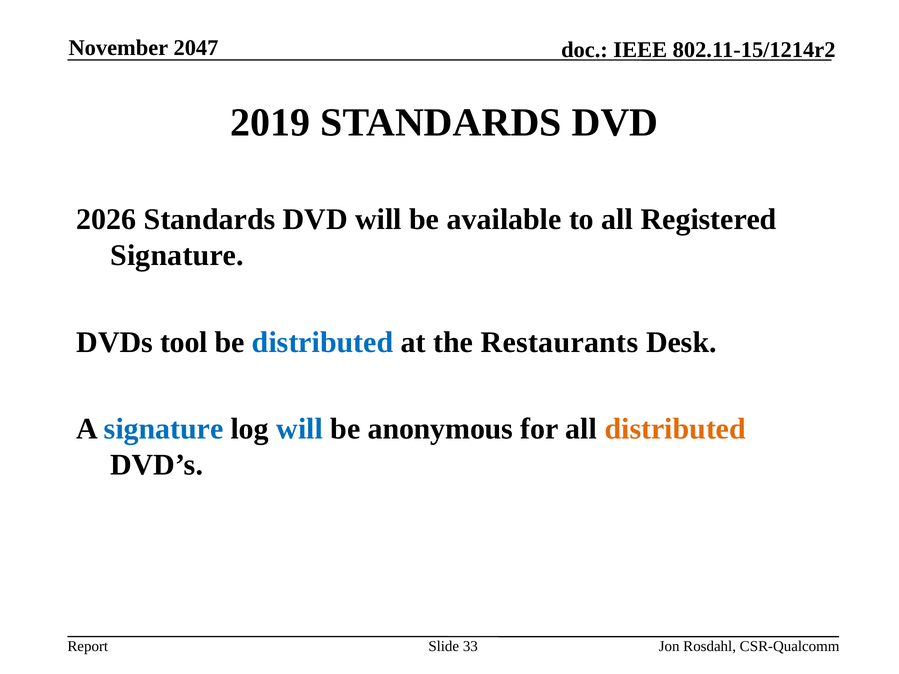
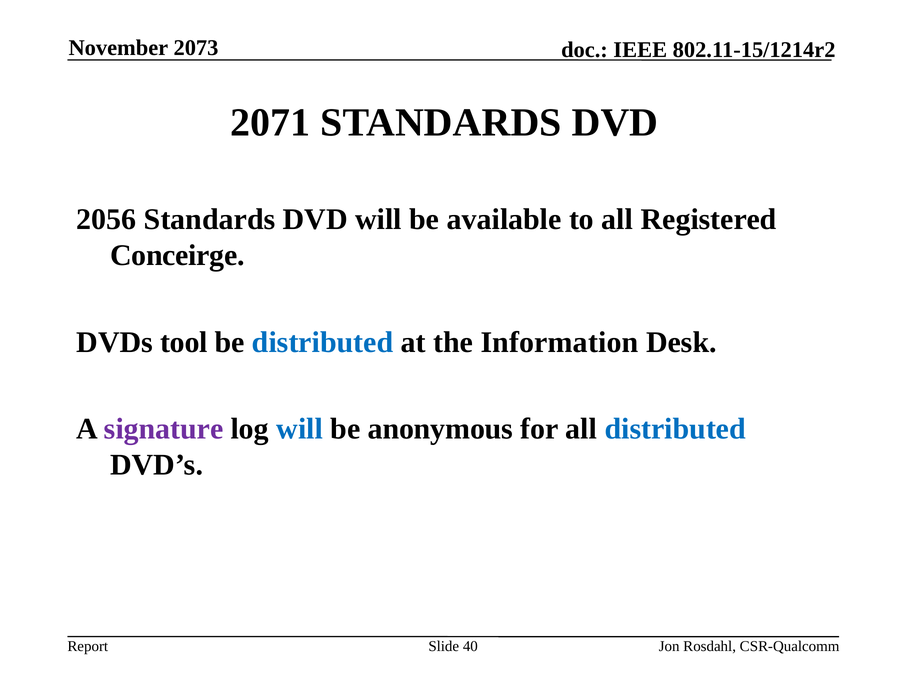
2047: 2047 -> 2073 (196, 48)
2019: 2019 -> 2071 (270, 123)
2026: 2026 -> 2056 (106, 219)
Signature: Signature -> Conceirge (177, 255)
Restaurants: Restaurants -> Information (560, 342)
signature colour: blue -> purple (164, 429)
distributed colour: orange -> blue (675, 429)
33: 33 -> 40 (470, 647)
